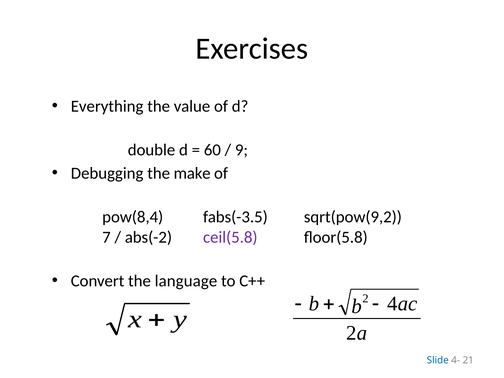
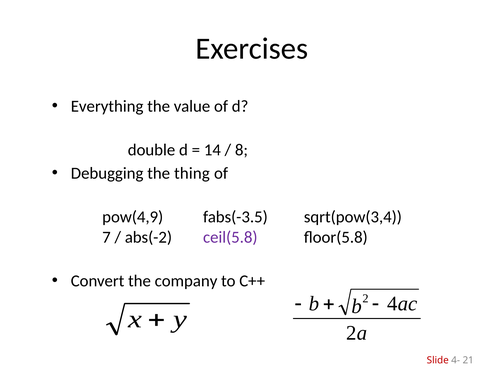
60: 60 -> 14 (212, 150)
9: 9 -> 8 (241, 150)
make: make -> thing (192, 173)
pow(8,4: pow(8,4 -> pow(4,9 (133, 217)
sqrt(pow(9,2: sqrt(pow(9,2 -> sqrt(pow(3,4 (353, 217)
language: language -> company (186, 281)
Slide colour: blue -> red (438, 360)
